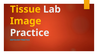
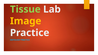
Tissue colour: yellow -> light green (25, 9)
